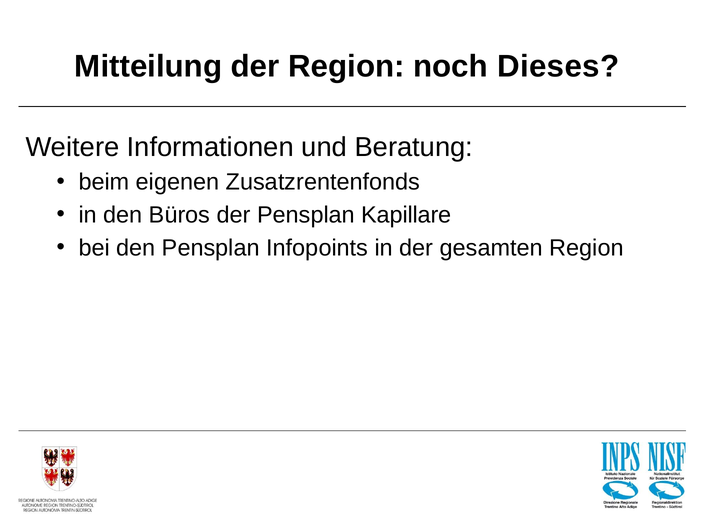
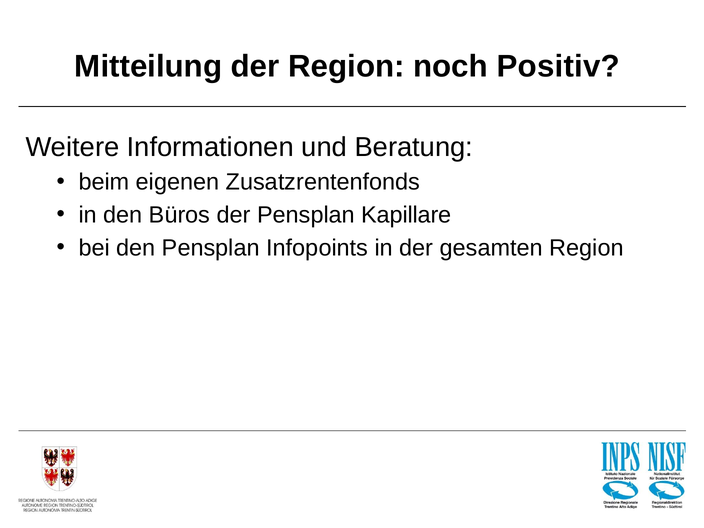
Dieses: Dieses -> Positiv (558, 66)
